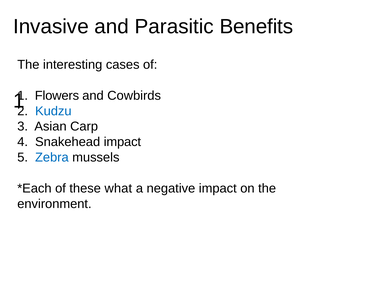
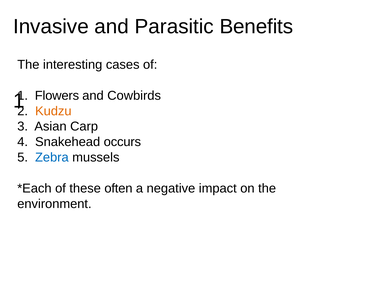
Kudzu colour: blue -> orange (53, 111)
Snakehead impact: impact -> occurs (122, 142)
what: what -> often (118, 188)
